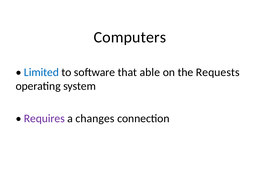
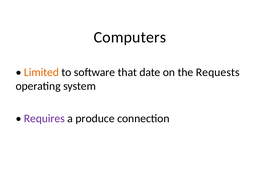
Limited colour: blue -> orange (41, 72)
able: able -> date (150, 72)
changes: changes -> produce (95, 118)
